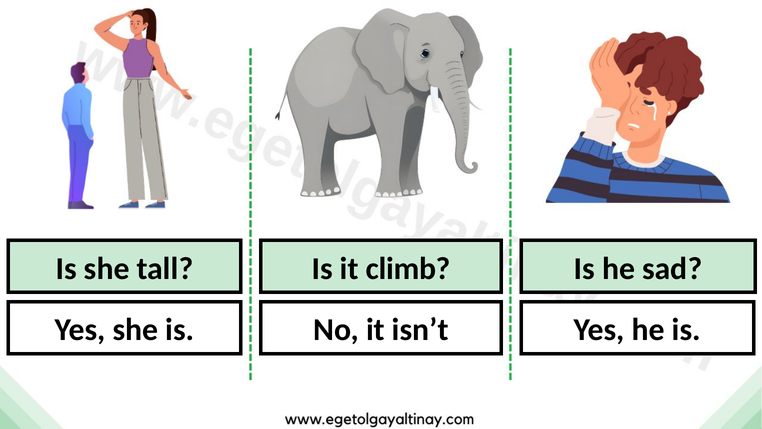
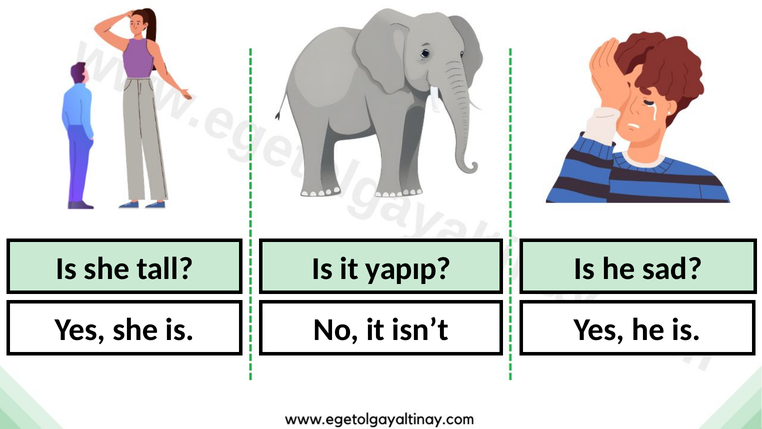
climb: climb -> yapıp (408, 268)
